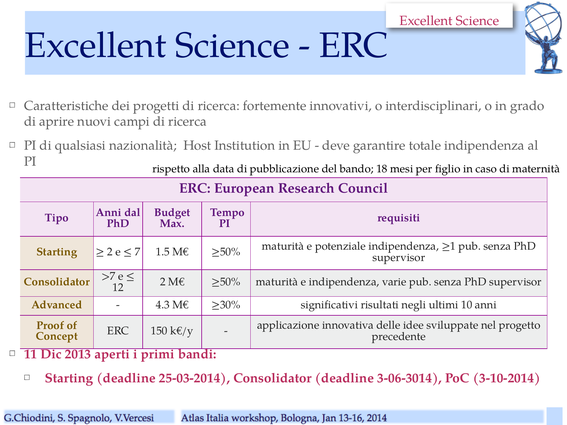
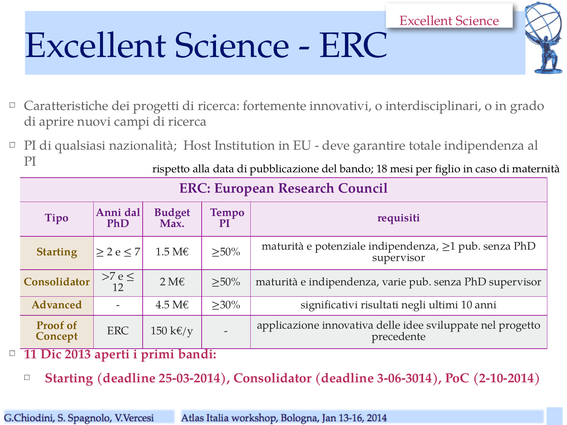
4.3: 4.3 -> 4.5 (163, 305)
3-10-2014: 3-10-2014 -> 2-10-2014 (507, 378)
